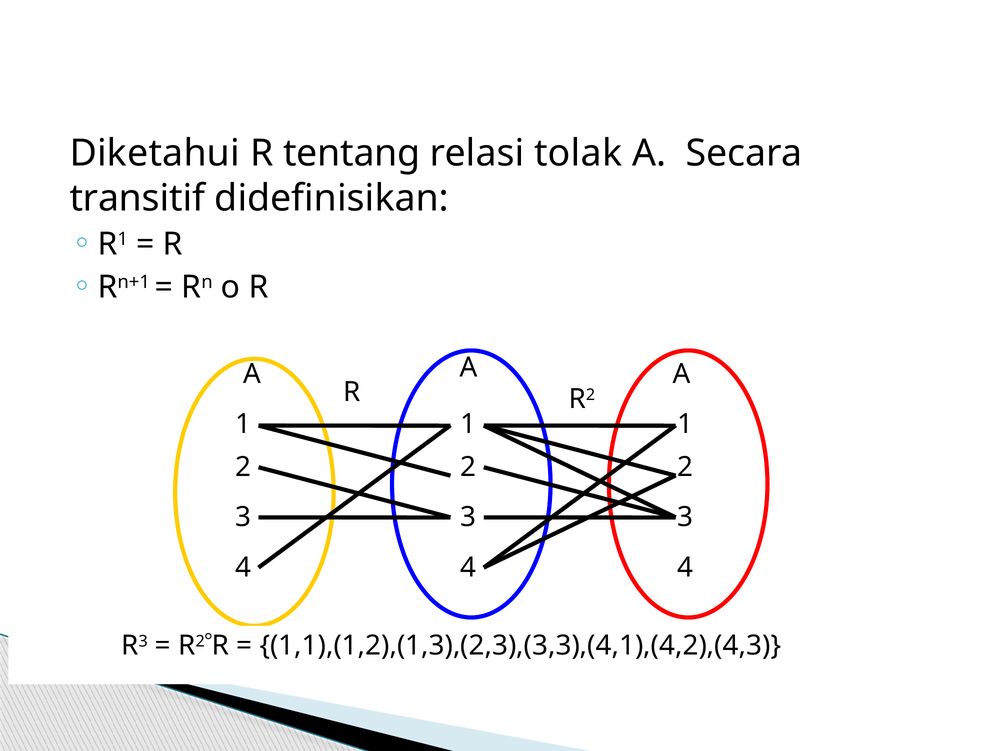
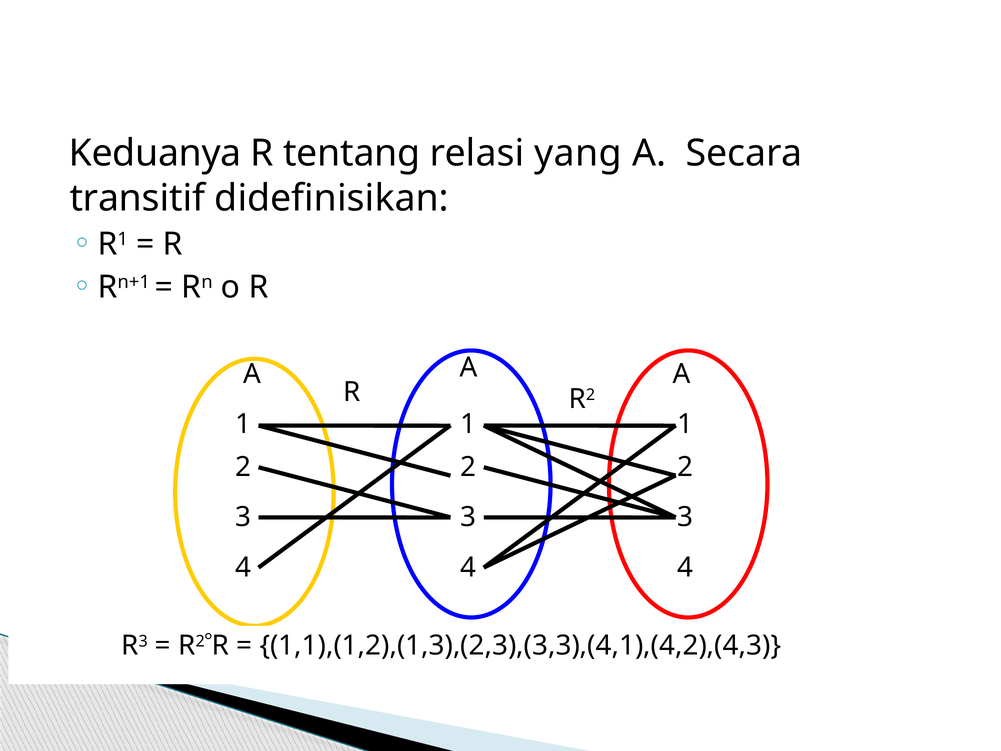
Diketahui: Diketahui -> Keduanya (155, 153)
tolak: tolak -> yang (578, 153)
